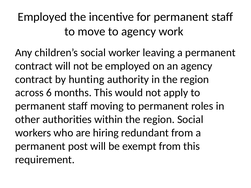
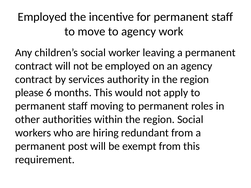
hunting: hunting -> services (86, 79)
across: across -> please (29, 93)
